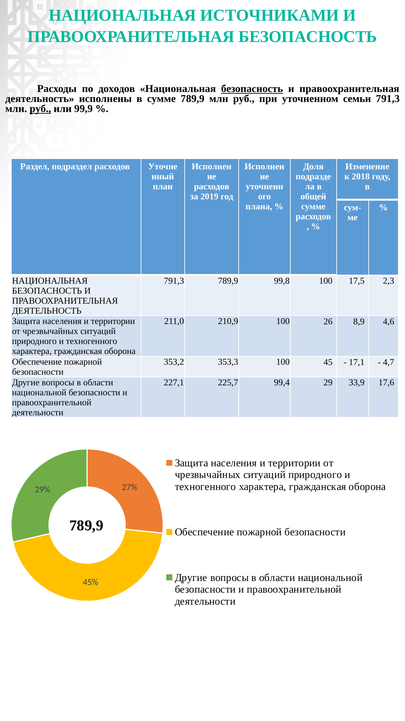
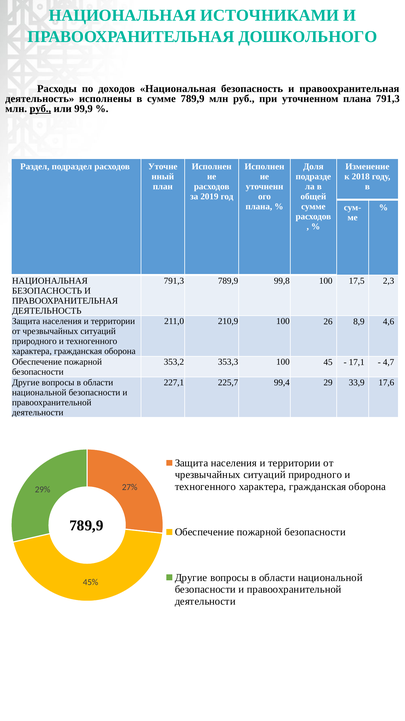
ПРАВООХРАНИТЕЛЬНАЯ БЕЗОПАСНОСТЬ: БЕЗОПАСНОСТЬ -> ДОШКОЛЬНОГО (308, 37)
безопасность underline: present -> none (252, 89)
уточненном семьи: семьи -> плана (357, 99)
